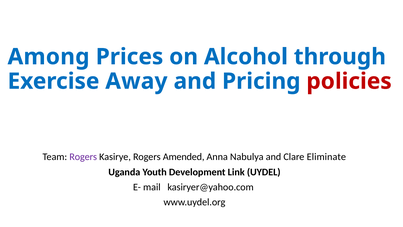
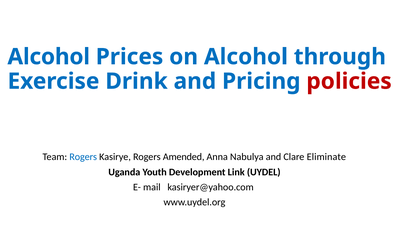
Among: Among -> Alcohol (49, 57)
Away: Away -> Drink (136, 81)
Rogers colour: purple -> blue (83, 157)
